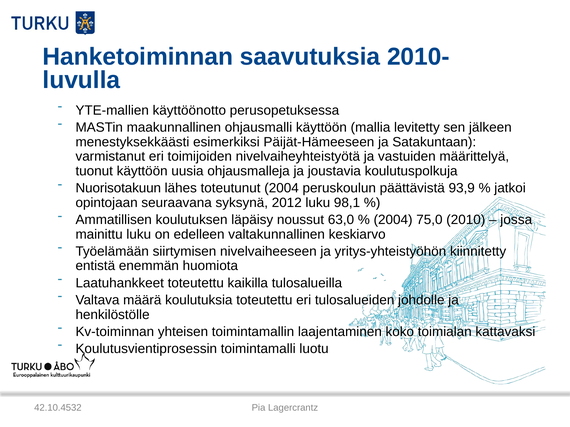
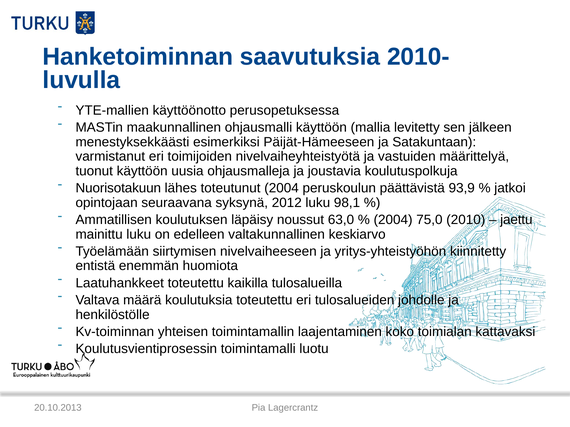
jossa: jossa -> jaettu (516, 220)
42.10.4532: 42.10.4532 -> 20.10.2013 (58, 408)
